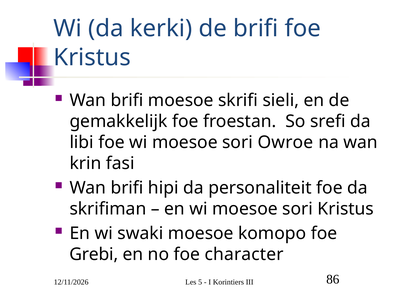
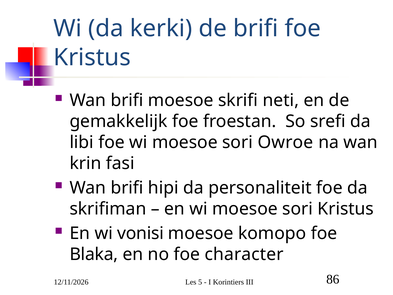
sieli: sieli -> neti (281, 100)
swaki: swaki -> vonisi (140, 233)
Grebi: Grebi -> Blaka (94, 254)
